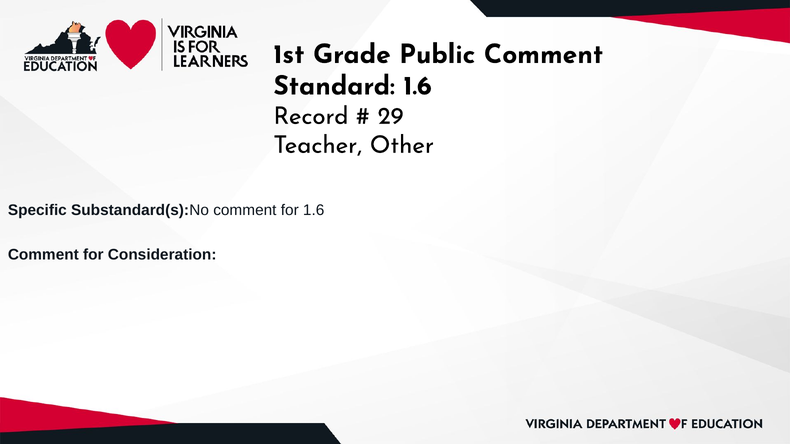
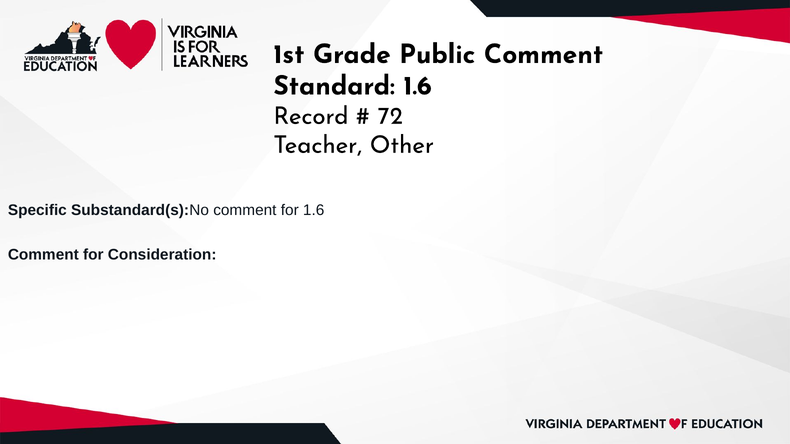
29: 29 -> 72 (390, 116)
